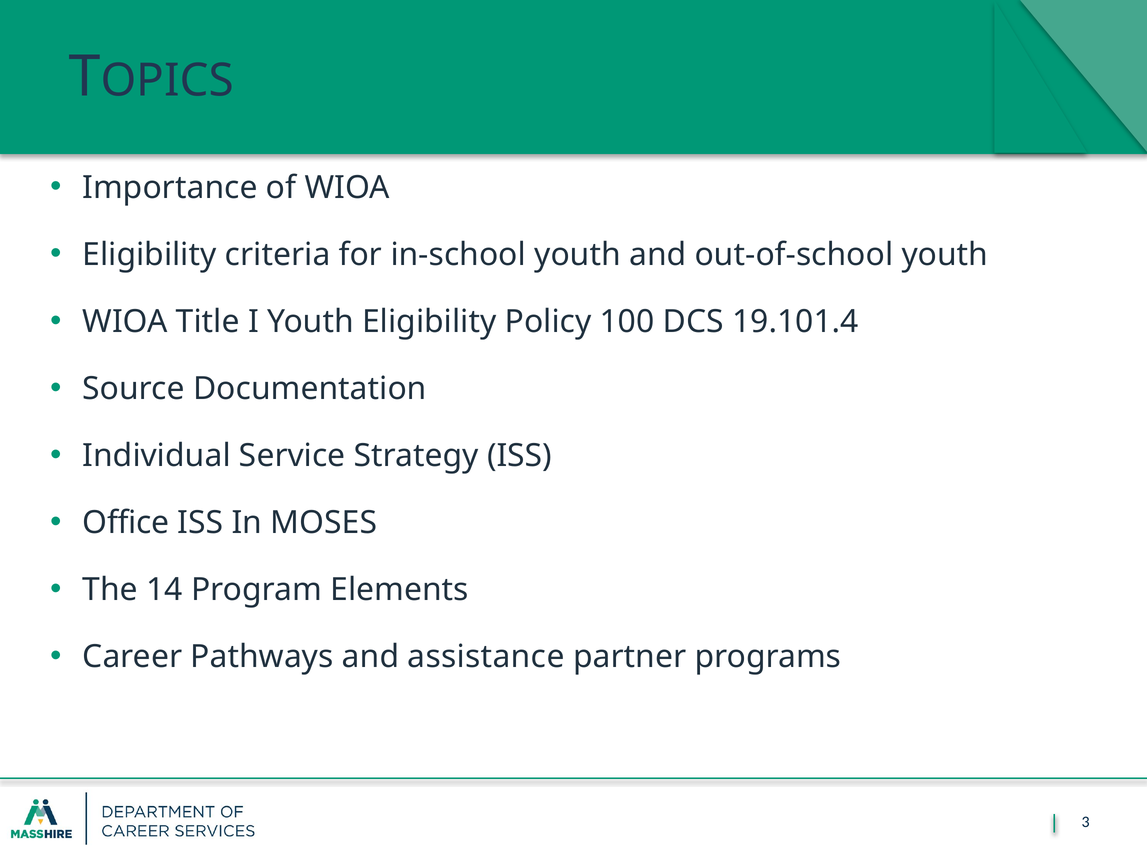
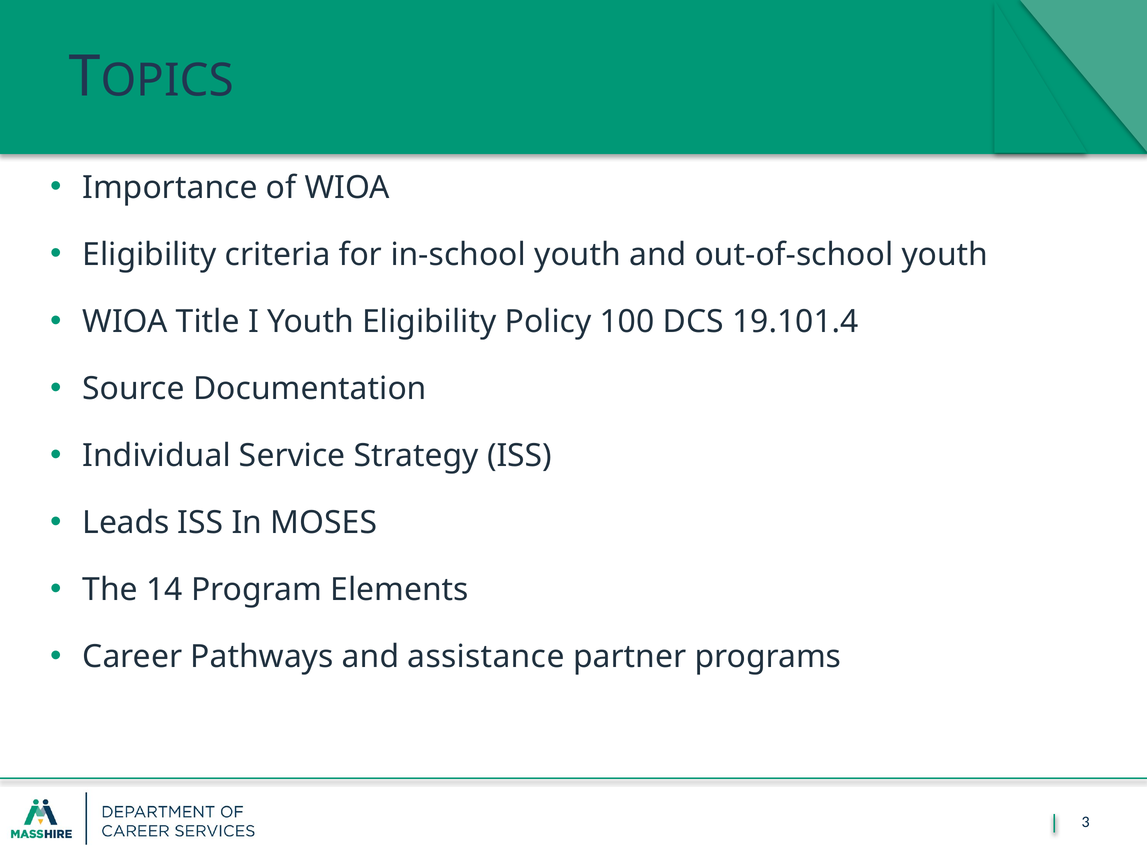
Office: Office -> Leads (126, 522)
